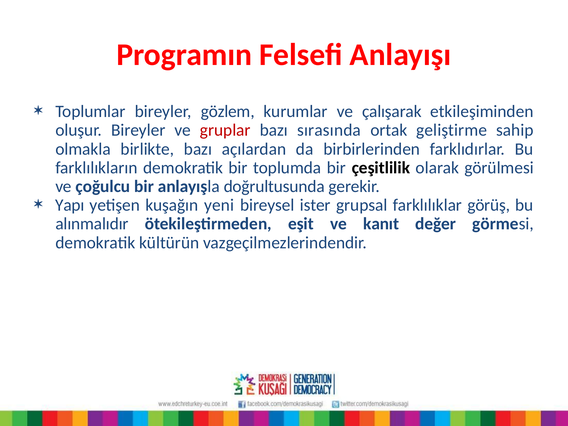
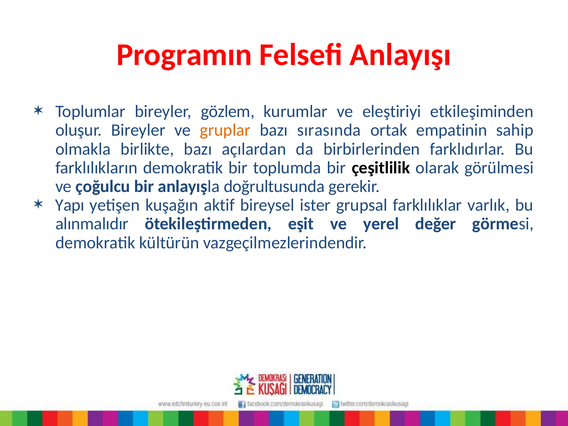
çalışarak: çalışarak -> eleştiriyi (392, 111)
gruplar colour: red -> orange (225, 130)
geliştirme: geliştirme -> empatinin (452, 130)
yeni: yeni -> aktif (219, 205)
görüş: görüş -> varlık (489, 205)
kanıt: kanıt -> yerel (381, 224)
